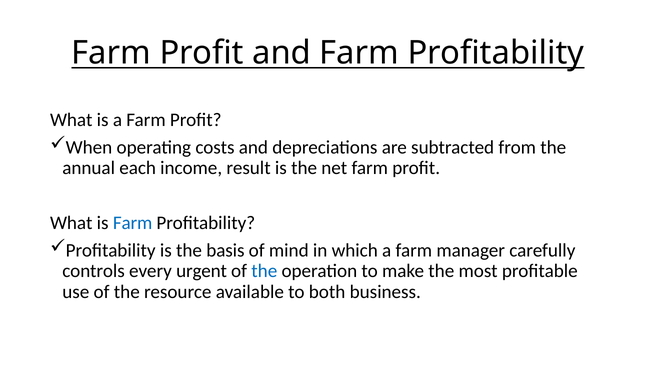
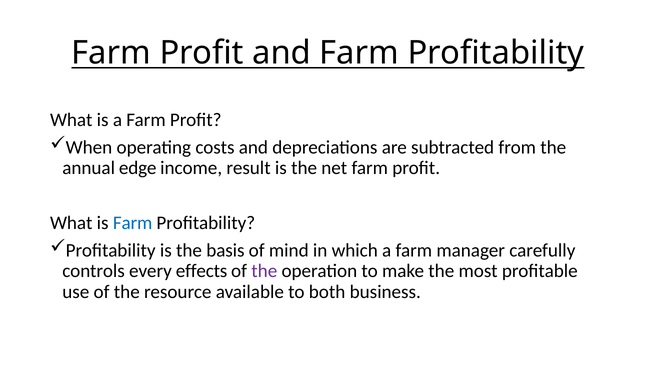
each: each -> edge (138, 168)
urgent: urgent -> effects (202, 271)
the colour: blue -> purple (264, 271)
